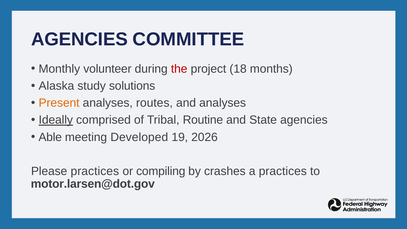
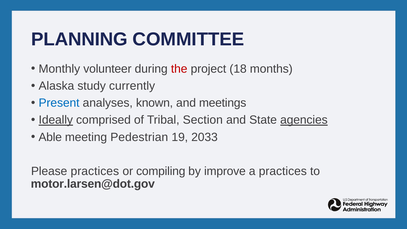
AGENCIES: AGENCIES -> PLANNING (79, 39)
solutions: solutions -> currently (132, 86)
Present colour: orange -> blue (59, 103)
routes: routes -> known (155, 103)
and analyses: analyses -> meetings (223, 103)
Routine: Routine -> Section (203, 120)
agencies underline: none -> present (304, 120)
Developed: Developed -> Pedestrian (139, 137)
2026: 2026 -> 2033 (205, 137)
crashes: crashes -> improve (225, 171)
